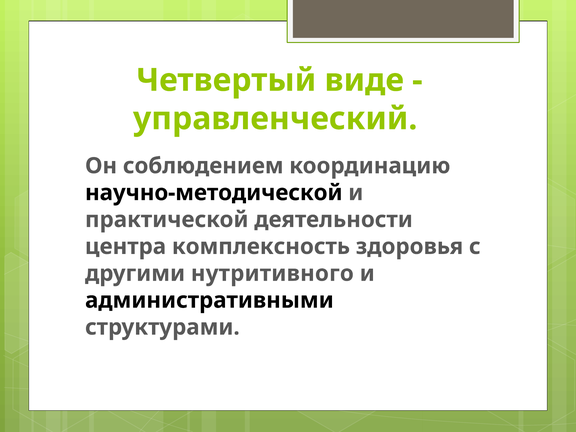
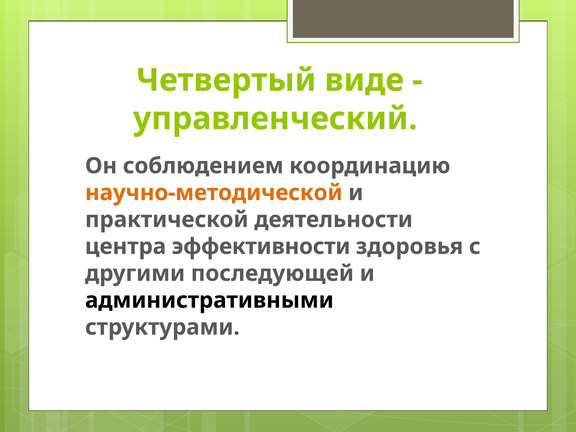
научно-методической colour: black -> orange (214, 193)
комплексность: комплексность -> эффективности (261, 247)
нутритивного: нутритивного -> последующей (272, 273)
